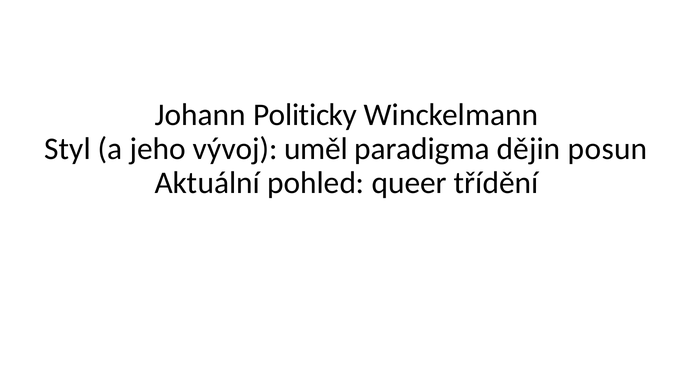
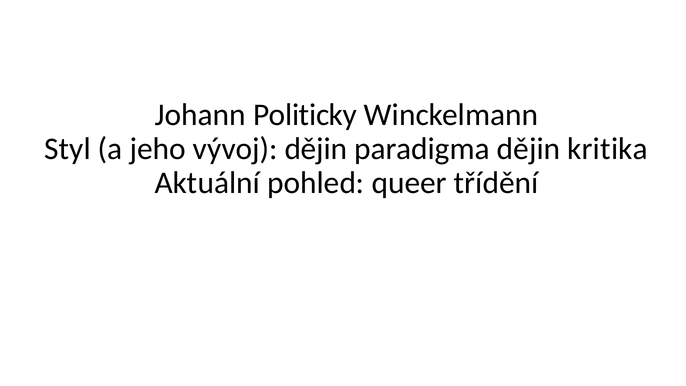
vývoj uměl: uměl -> dějin (316, 149)
posun: posun -> kritika (608, 149)
